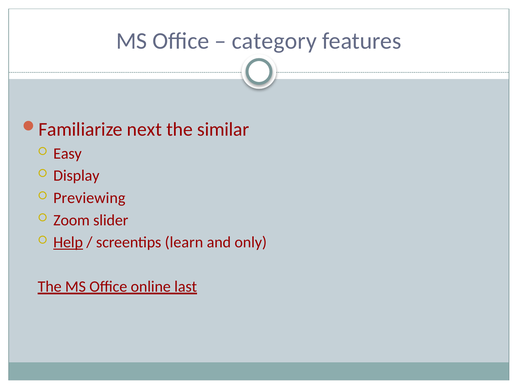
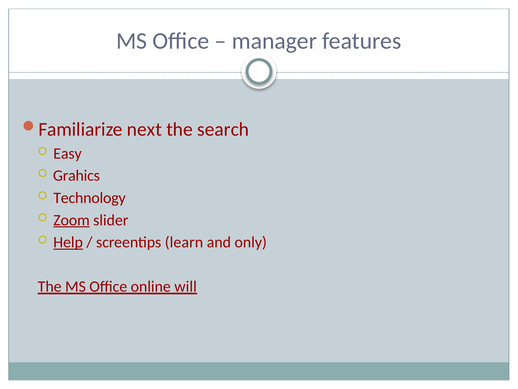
category: category -> manager (274, 41)
similar: similar -> search (223, 129)
Display: Display -> Grahics (76, 176)
Previewing: Previewing -> Technology (89, 198)
Zoom underline: none -> present (72, 220)
last: last -> will (186, 286)
